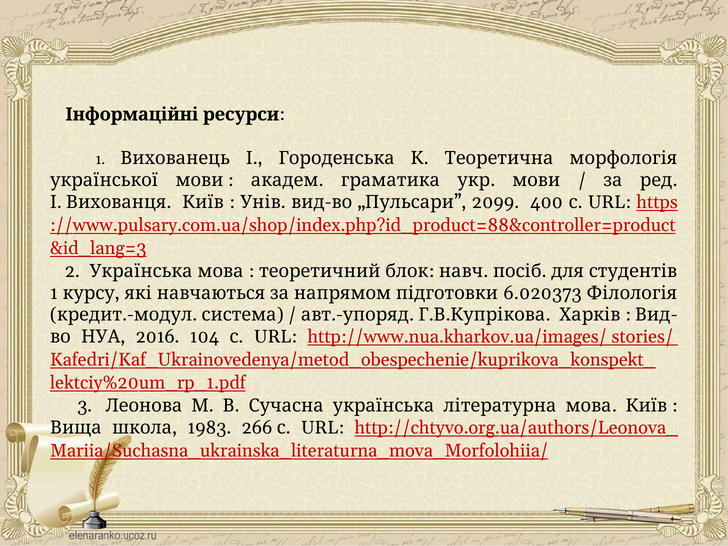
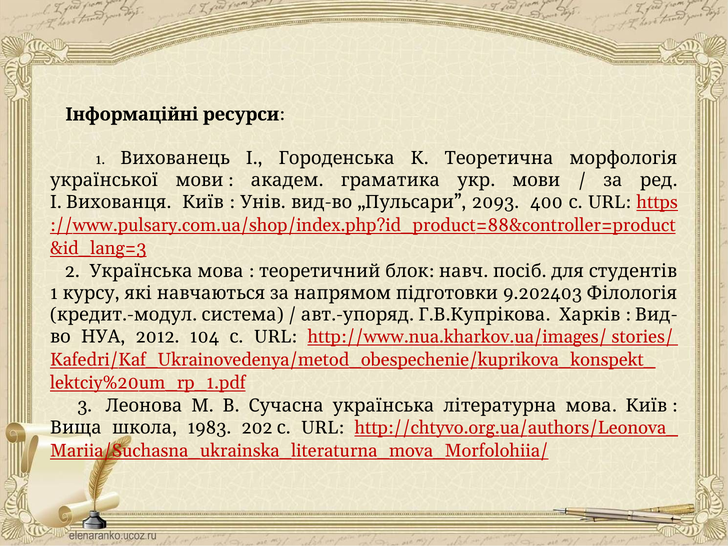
2099: 2099 -> 2093 (496, 202)
6.020373: 6.020373 -> 9.202403 (543, 293)
2016: 2016 -> 2012 (158, 337)
266: 266 -> 202 (257, 428)
